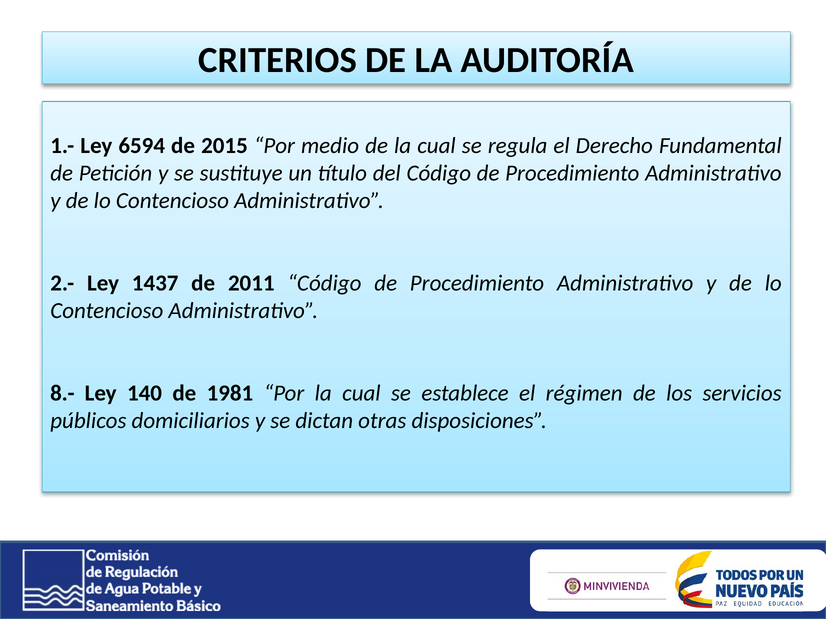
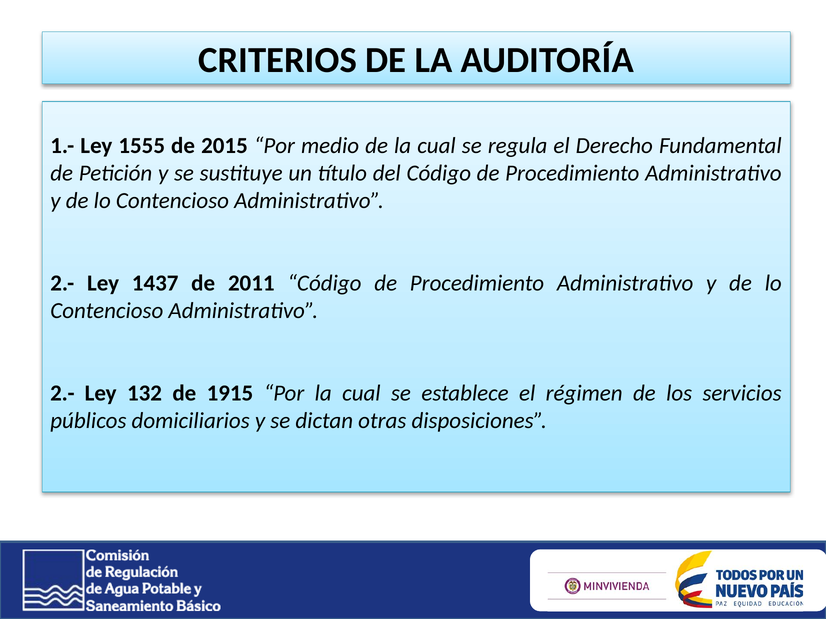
6594: 6594 -> 1555 (142, 146)
8.-: 8.- -> 2.- (62, 394)
140: 140 -> 132 (144, 394)
1981: 1981 -> 1915 (230, 394)
